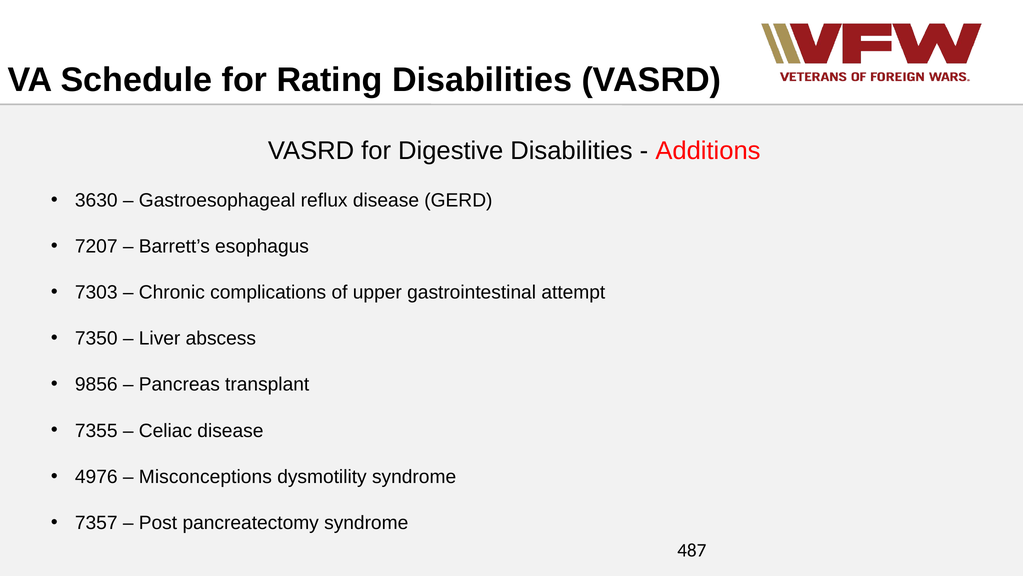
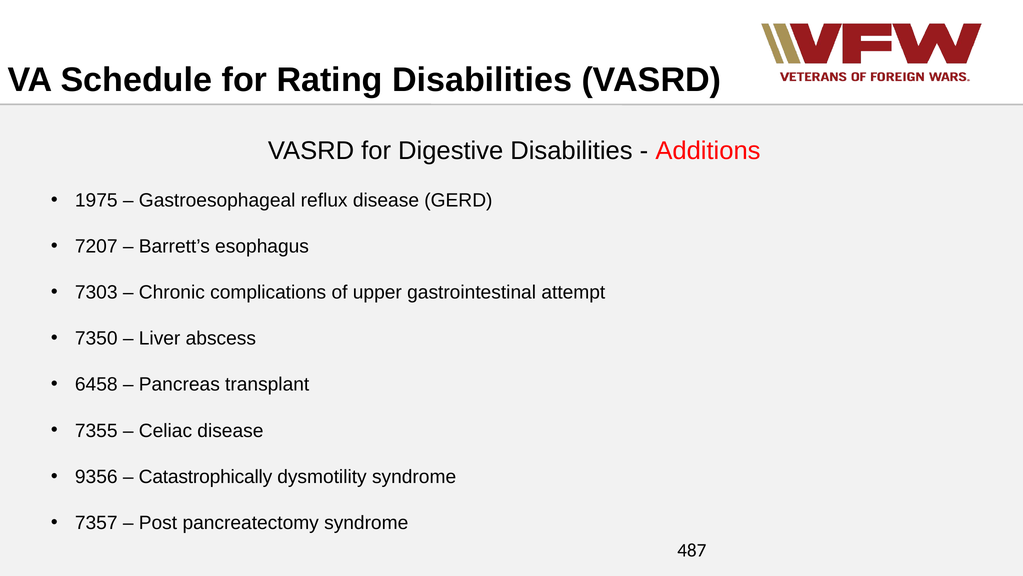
3630: 3630 -> 1975 (96, 200)
9856: 9856 -> 6458 (96, 384)
4976: 4976 -> 9356 (96, 476)
Misconceptions: Misconceptions -> Catastrophically (205, 476)
